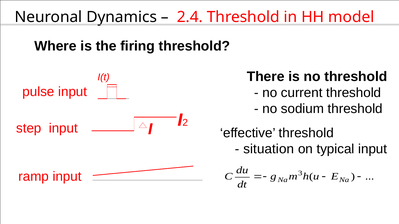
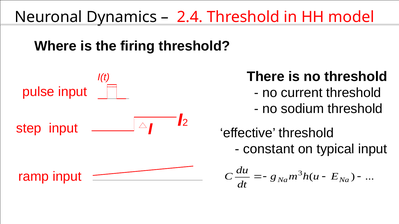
situation: situation -> constant (269, 149)
